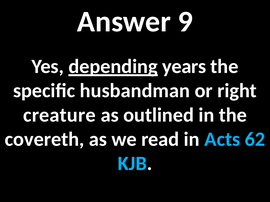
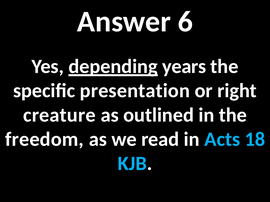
9: 9 -> 6 (185, 22)
husbandman: husbandman -> presentation (135, 91)
covereth: covereth -> freedom (44, 140)
62: 62 -> 18 (255, 140)
